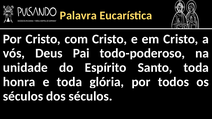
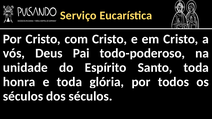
Palavra: Palavra -> Serviço (78, 15)
